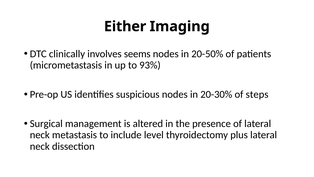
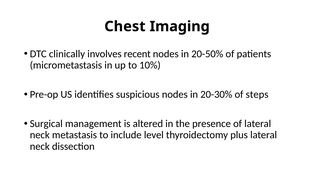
Either: Either -> Chest (125, 26)
seems: seems -> recent (137, 54)
93%: 93% -> 10% (150, 65)
